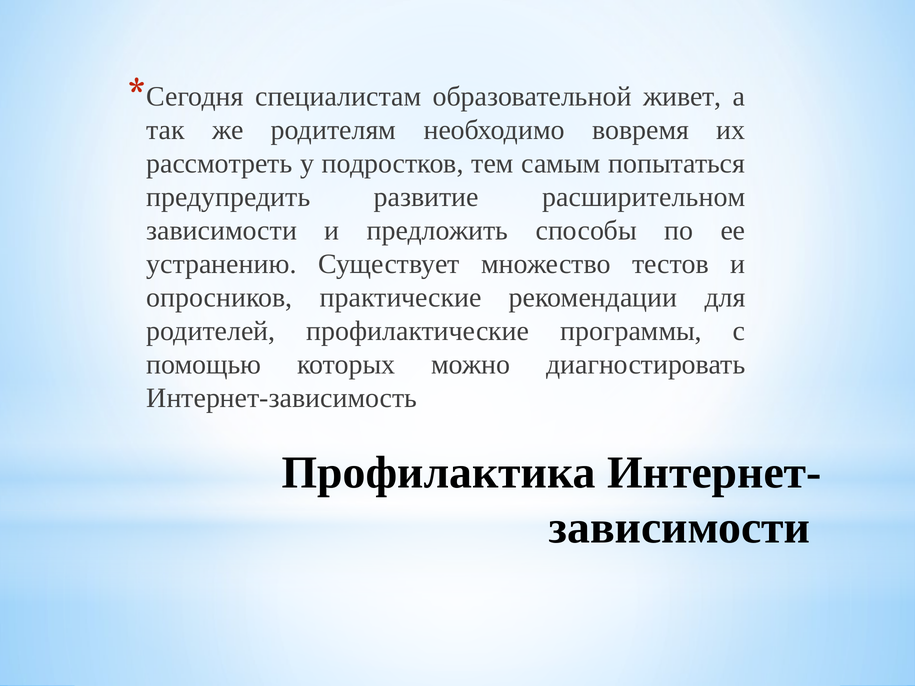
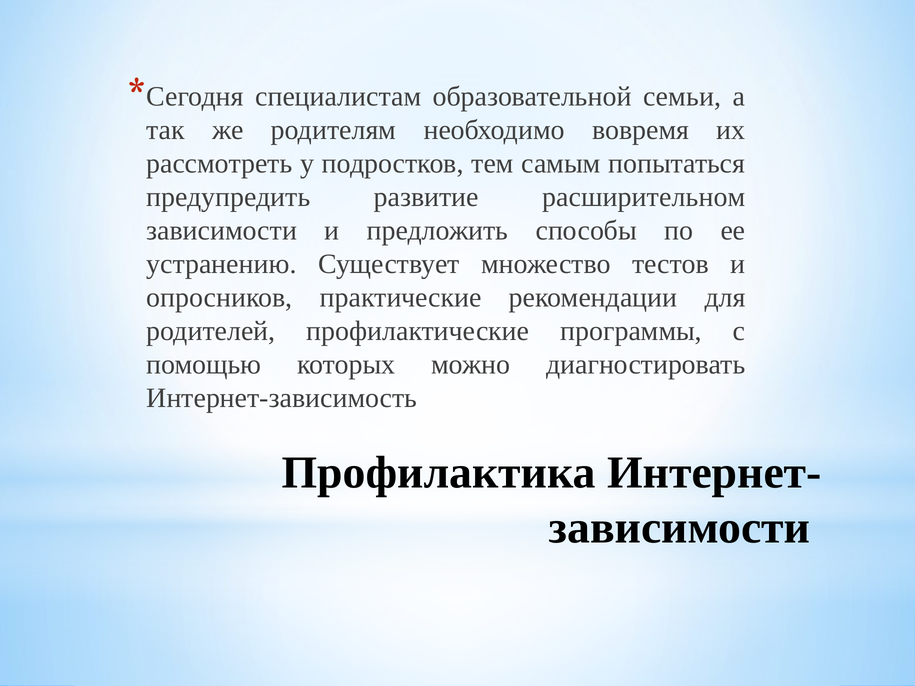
живет: живет -> семьи (682, 97)
